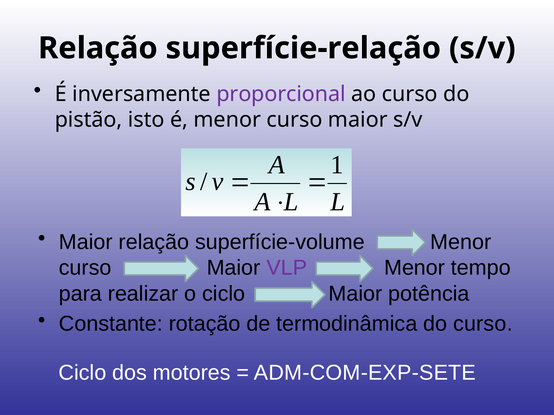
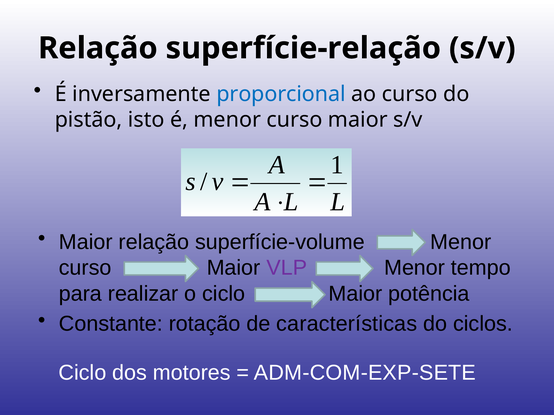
proporcional colour: purple -> blue (281, 94)
termodinâmica: termodinâmica -> características (347, 324)
do curso: curso -> ciclos (483, 324)
